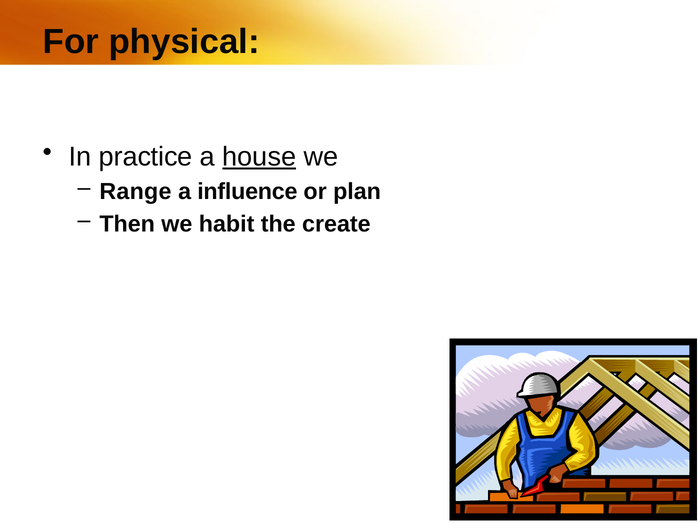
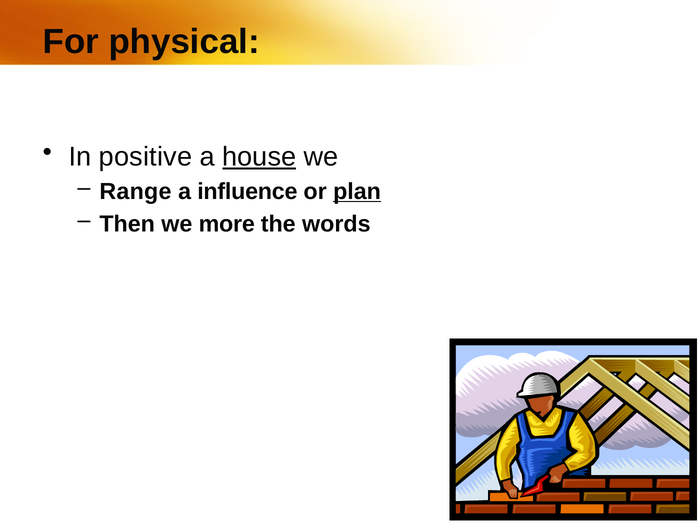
practice: practice -> positive (146, 157)
plan underline: none -> present (357, 192)
habit: habit -> more (227, 224)
create: create -> words (336, 224)
